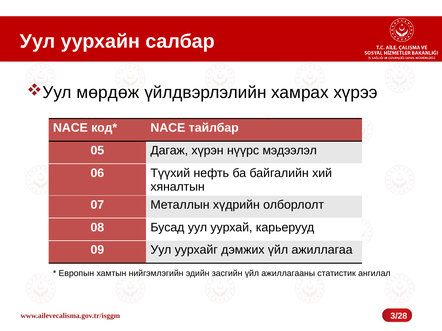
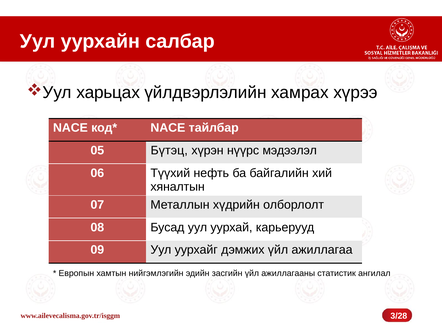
мөрдөж: мөрдөж -> харьцах (108, 93)
Дагаж: Дагаж -> Бүтэц (169, 151)
